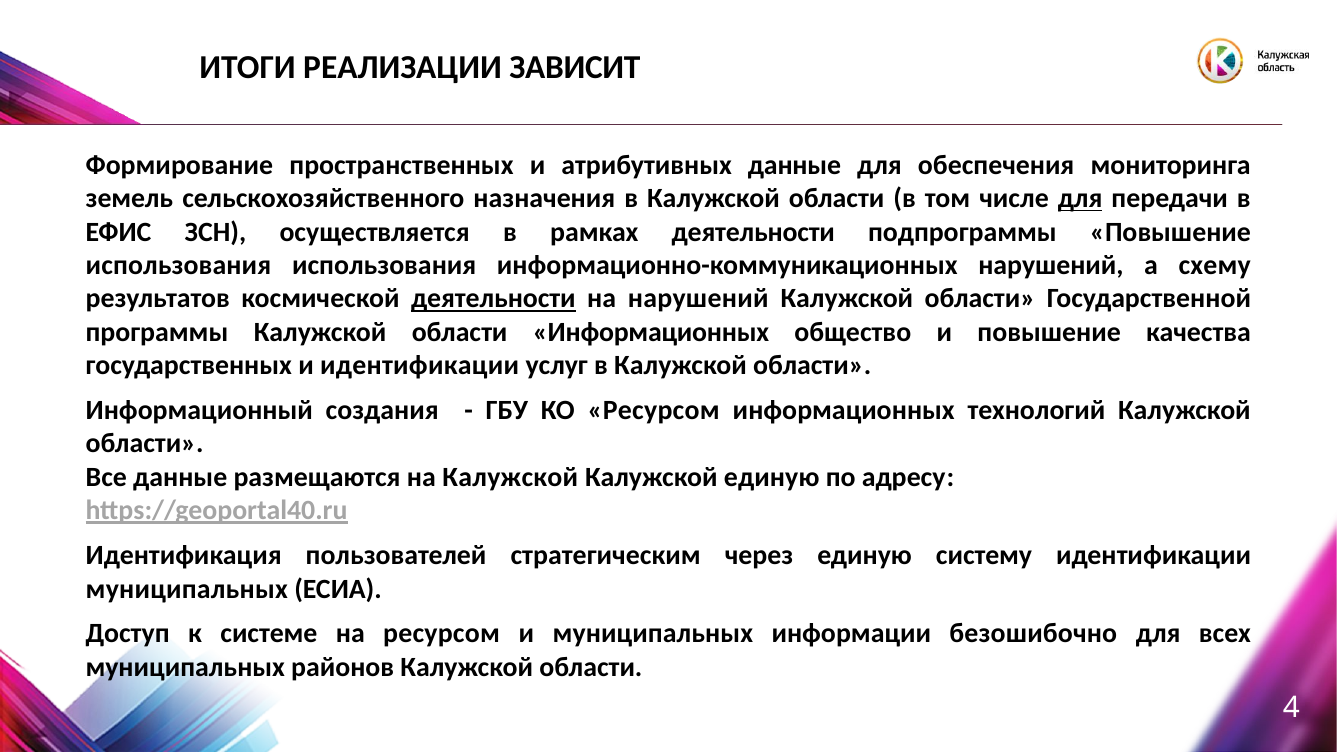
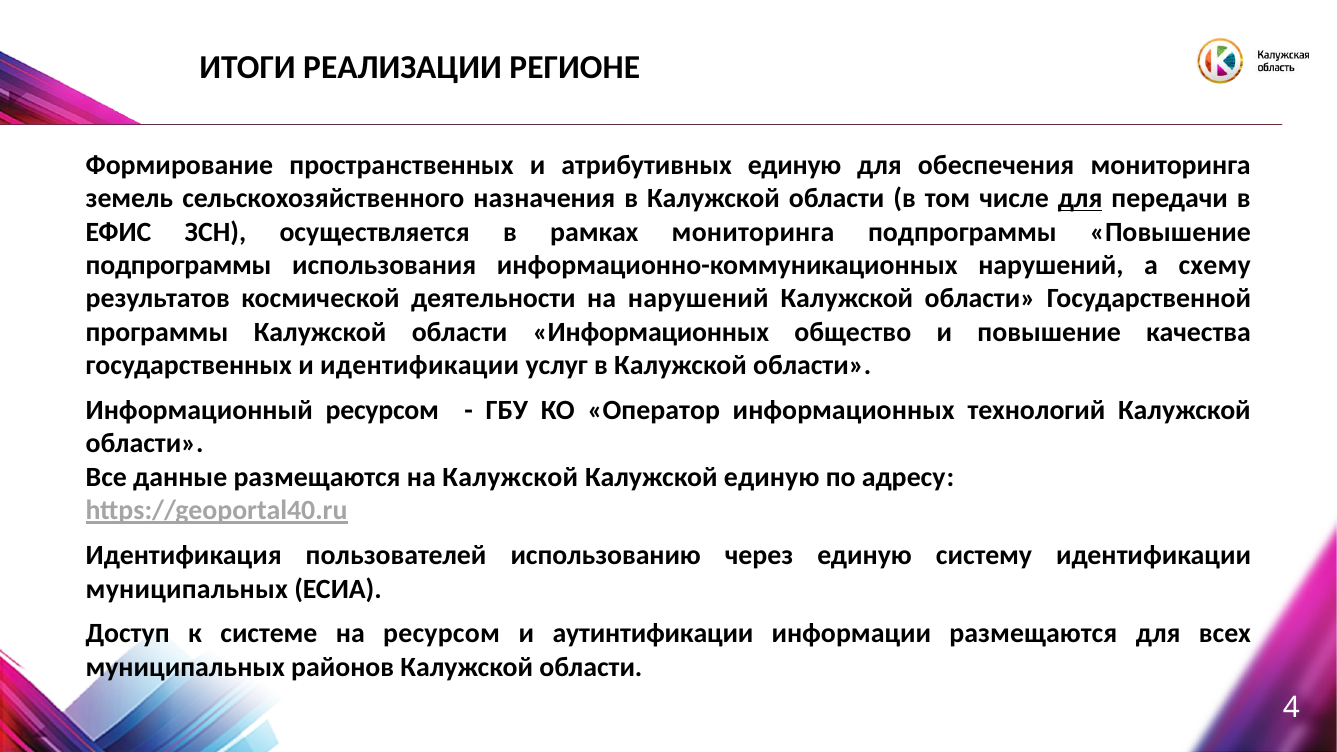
ЗАВИСИТ: ЗАВИСИТ -> РЕГИОНЕ (575, 67)
атрибутивных данные: данные -> единую (795, 165)
рамках деятельности: деятельности -> мониторинга (753, 232)
использования: использования -> подпрограммы (179, 265)
деятельности underline: present -> none (493, 299)
Информационный создания: создания -> ресурсом (382, 410)
КО Ресурсом: Ресурсом -> Оператор (654, 410)
стратегическим: стратегическим -> использованию (606, 556)
и муниципальных: муниципальных -> аутинтификации (653, 634)
информации безошибочно: безошибочно -> размещаются (1033, 634)
